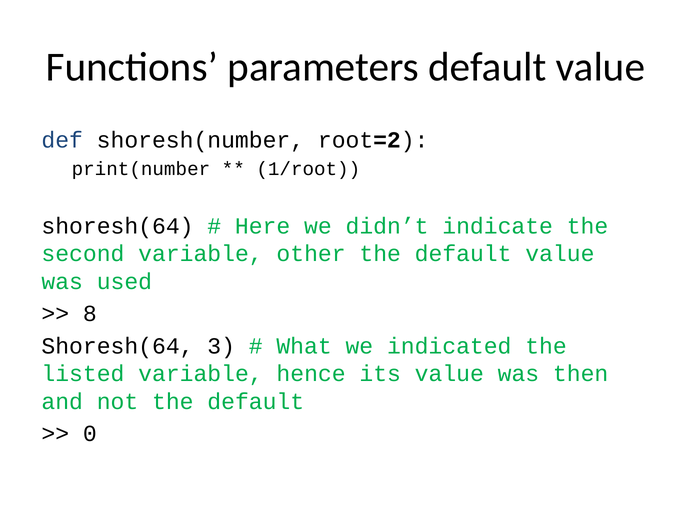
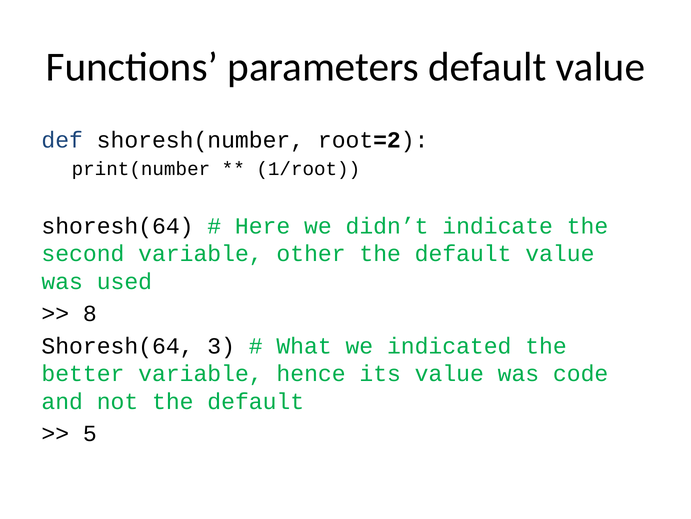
listed: listed -> better (83, 373)
then: then -> code (581, 373)
0: 0 -> 5 (90, 433)
